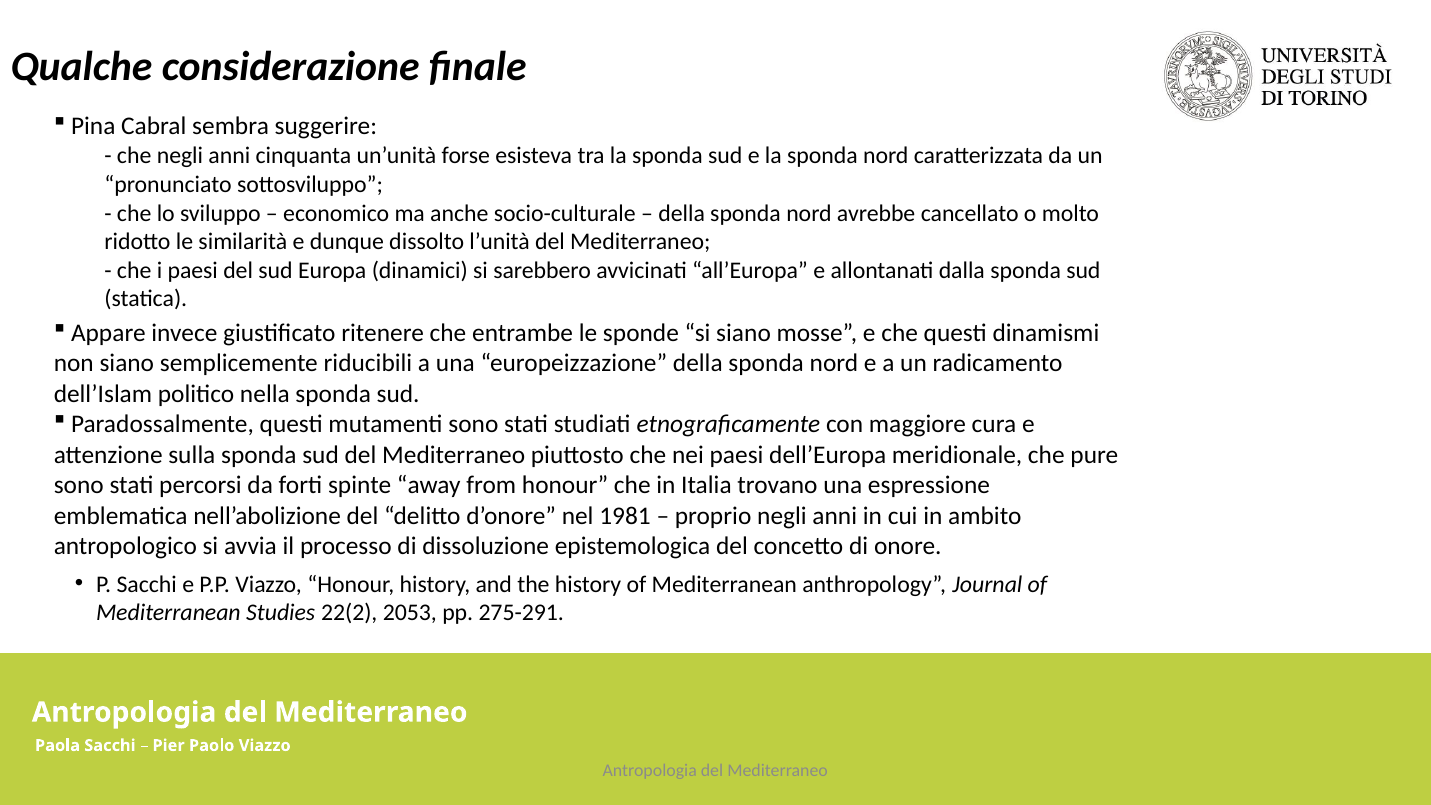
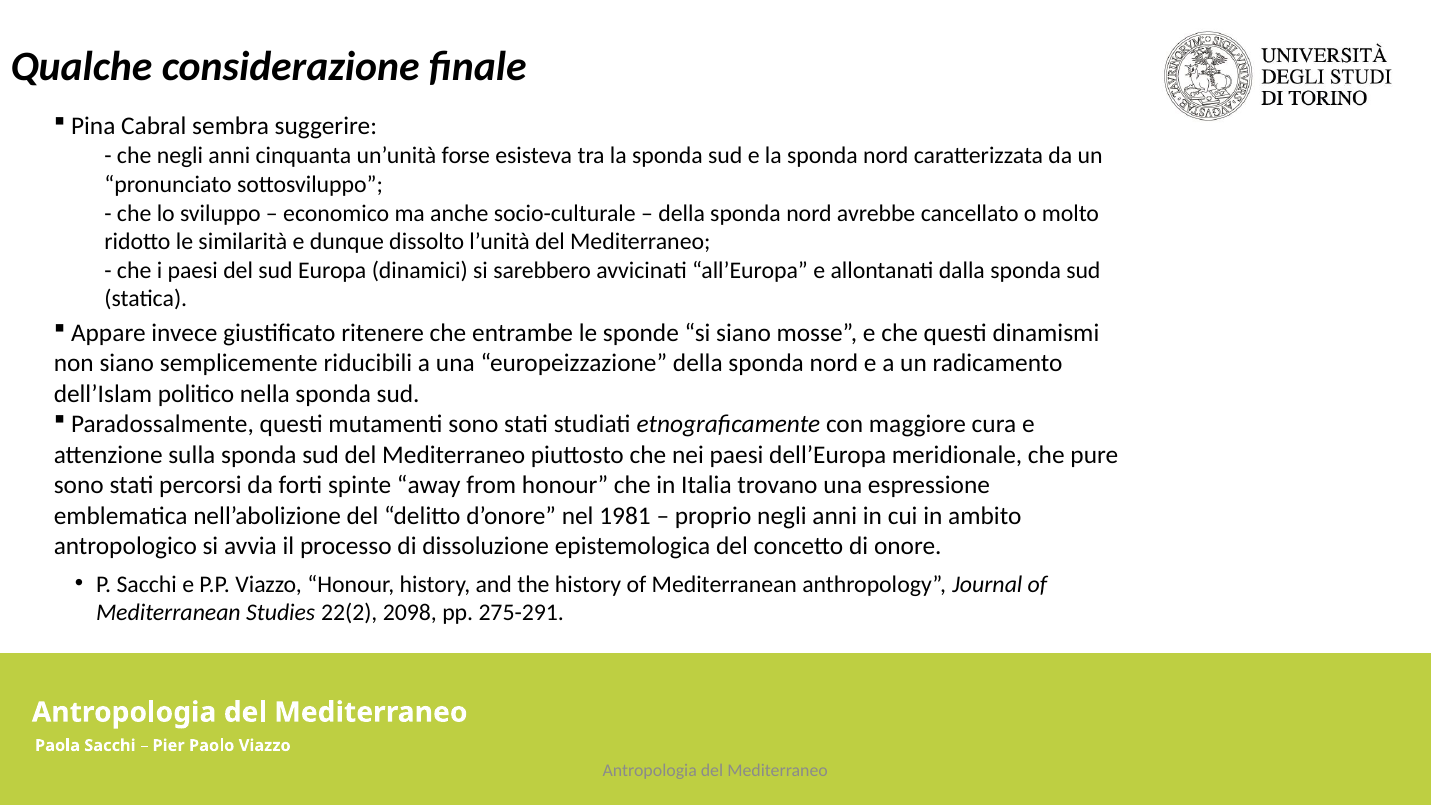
2053: 2053 -> 2098 (410, 613)
